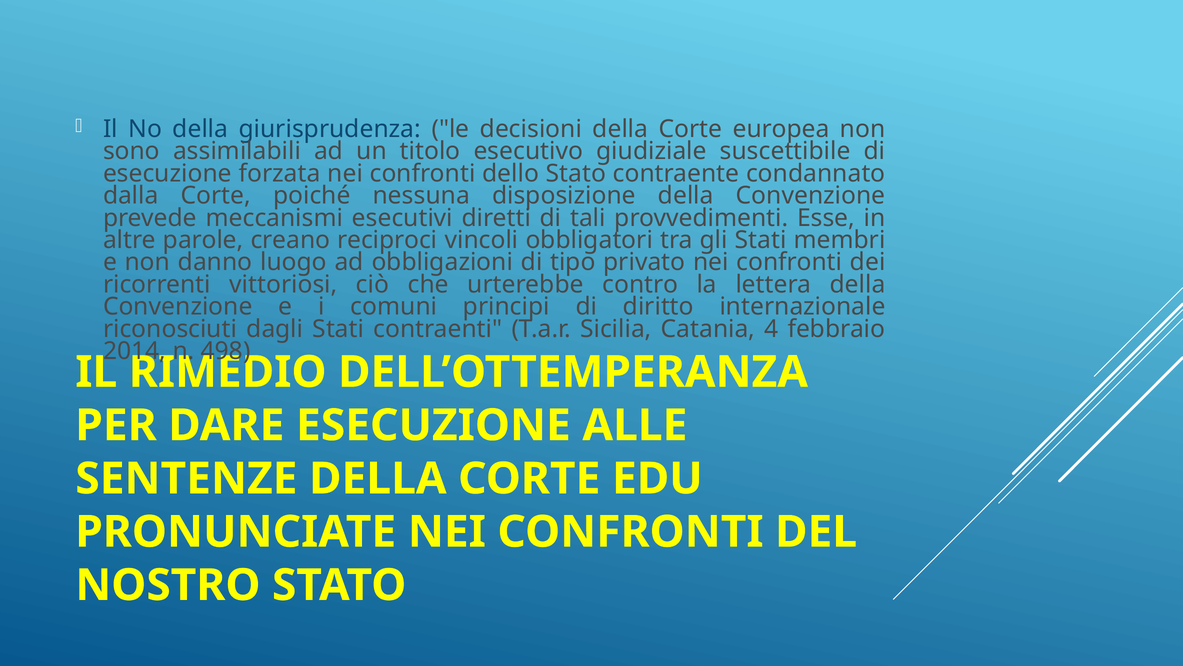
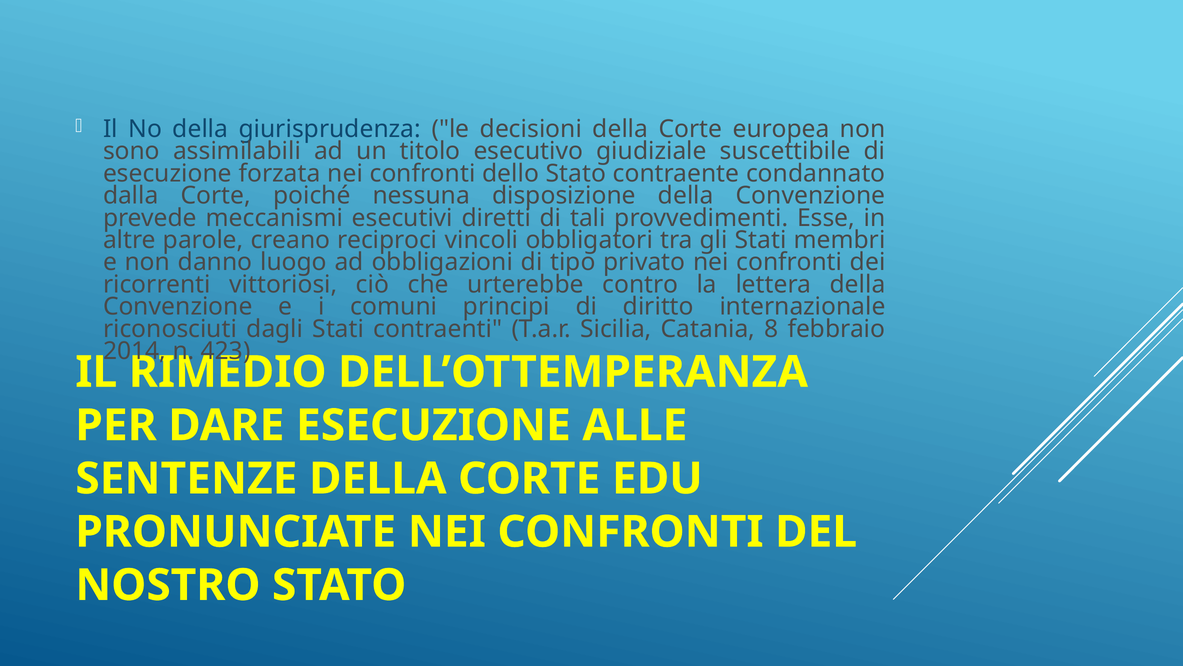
4: 4 -> 8 (771, 329)
498: 498 -> 423 (226, 351)
